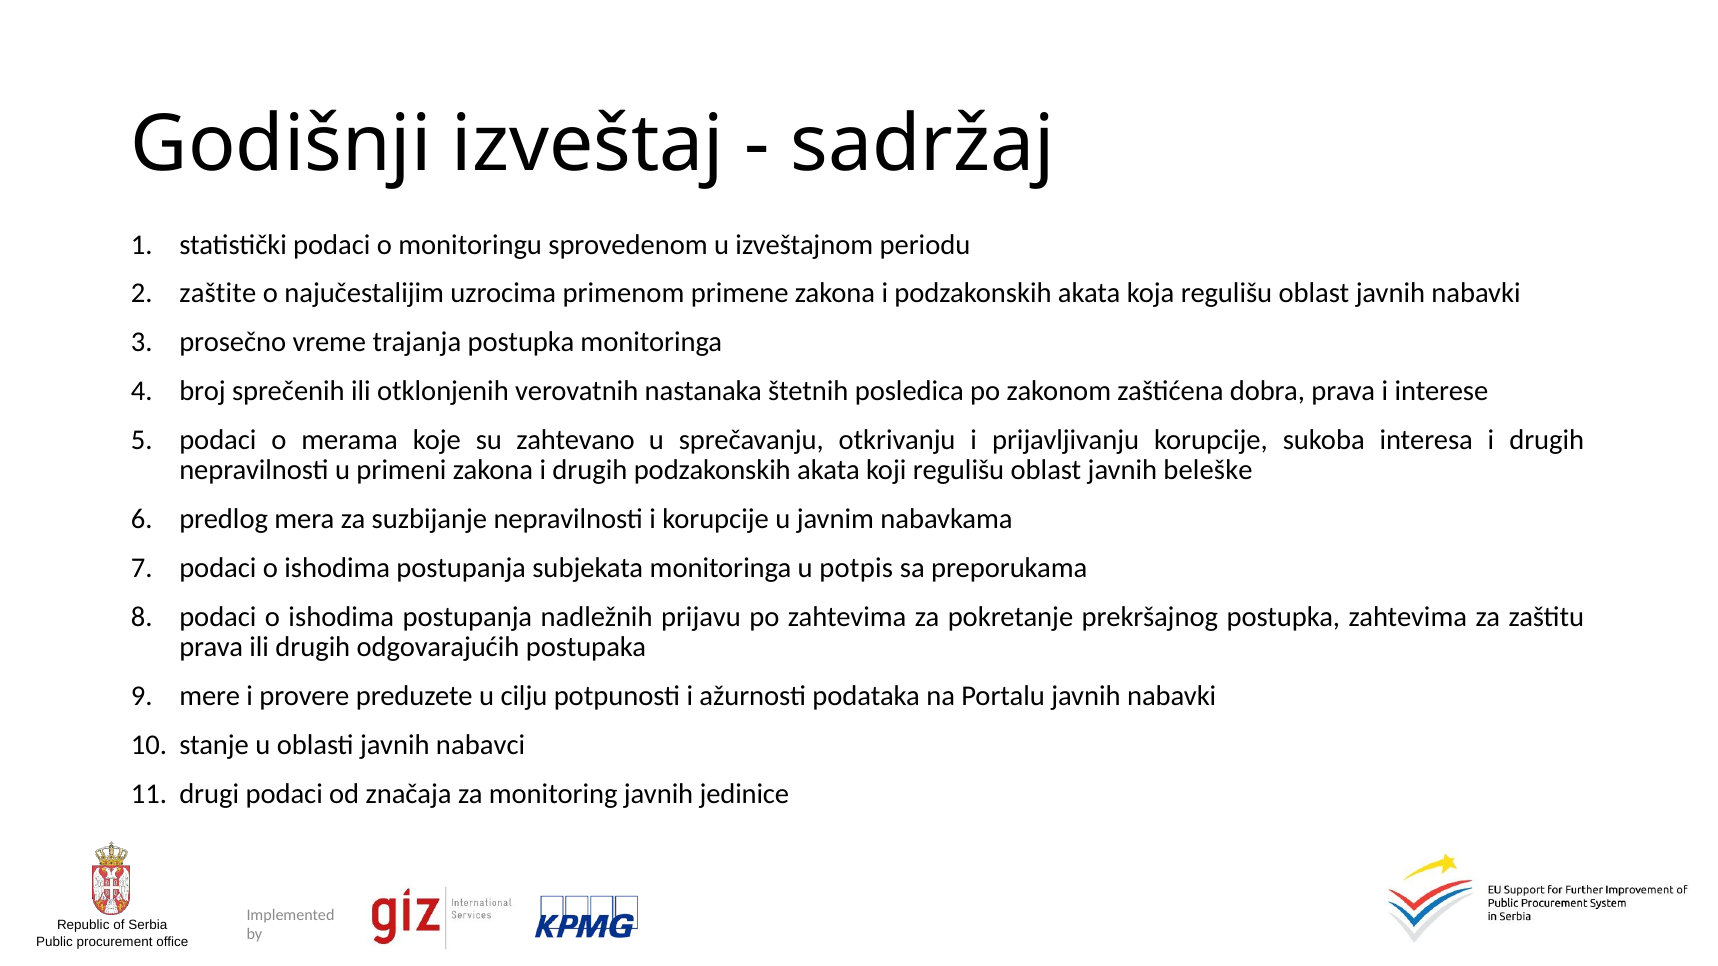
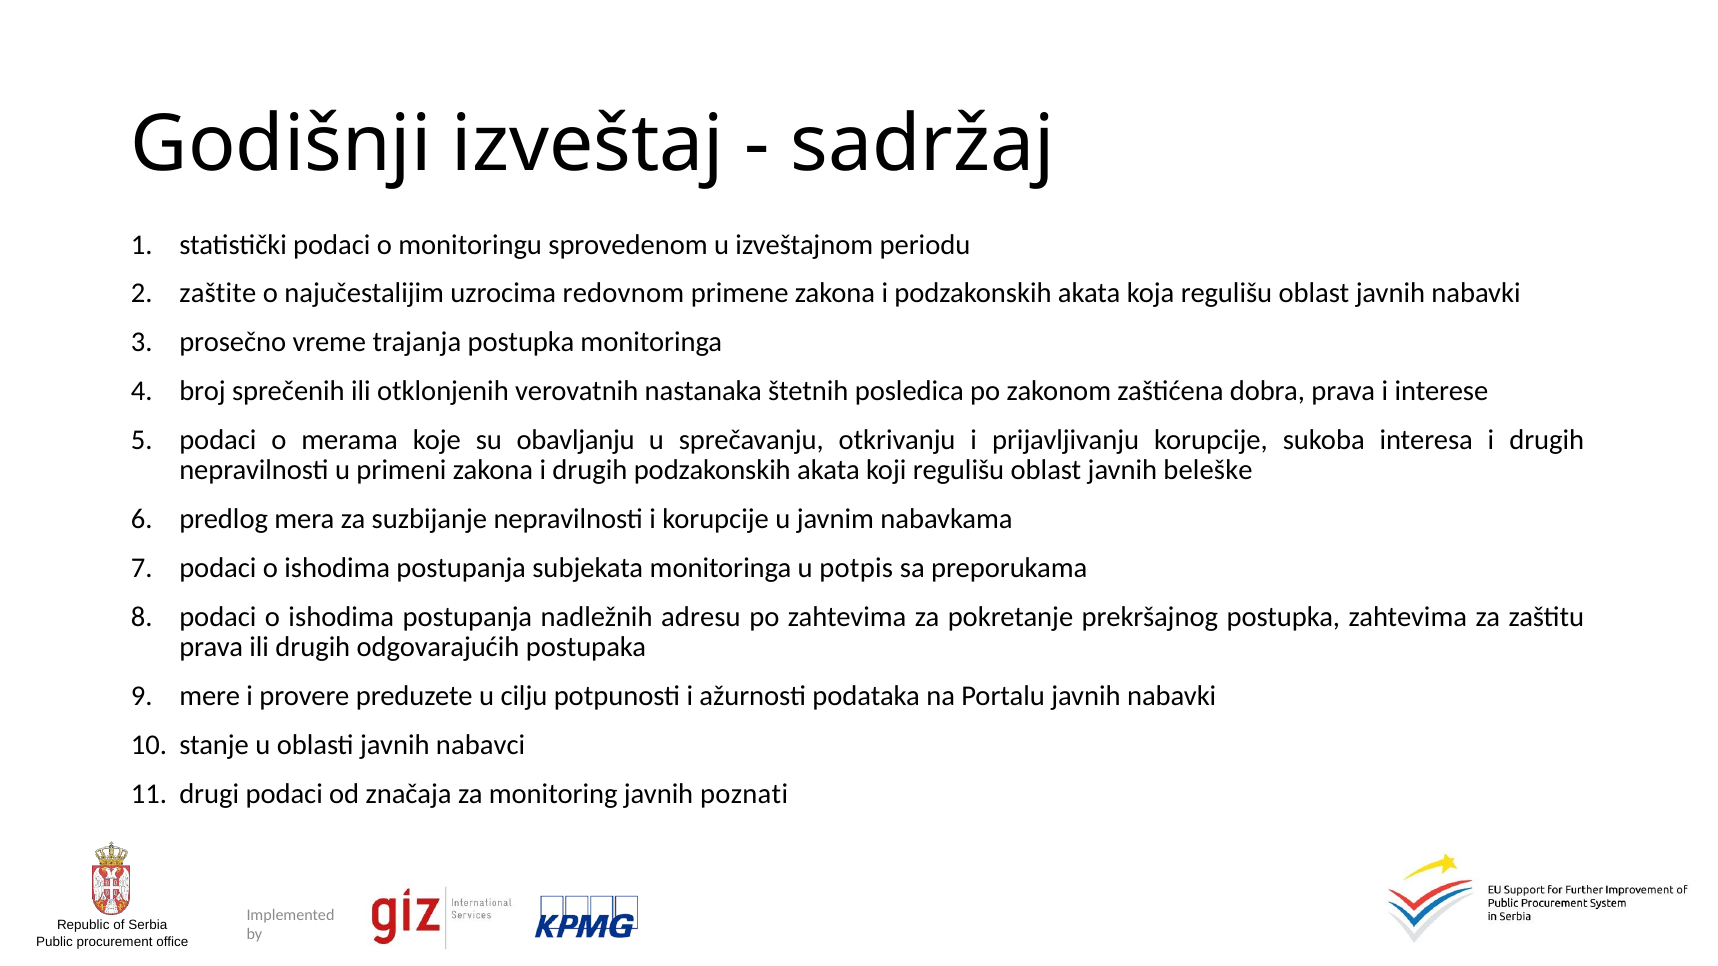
primenom: primenom -> redovnom (623, 294)
zahtevano: zahtevano -> obavljanju (576, 440)
prijavu: prijavu -> adresu (701, 617)
jedinice: jedinice -> poznati (744, 794)
